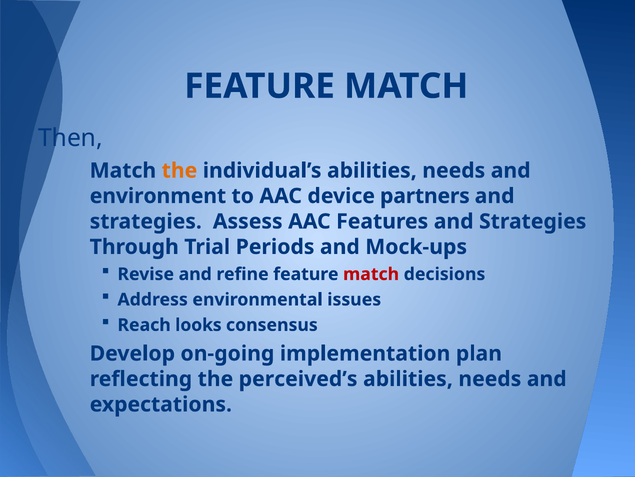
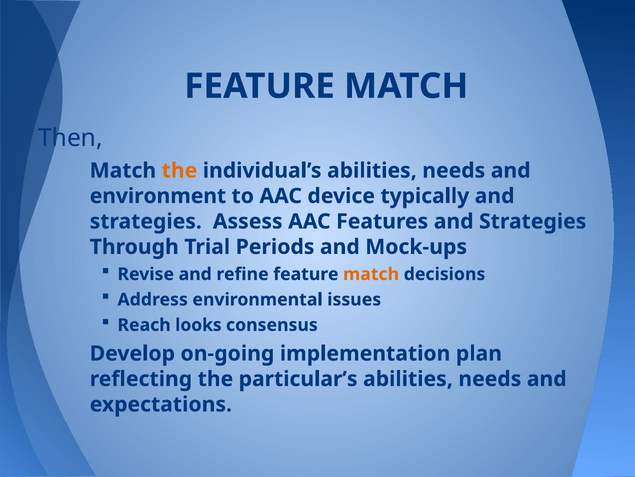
partners: partners -> typically (425, 196)
match colour: red -> orange (371, 274)
perceived’s: perceived’s -> particular’s (298, 378)
